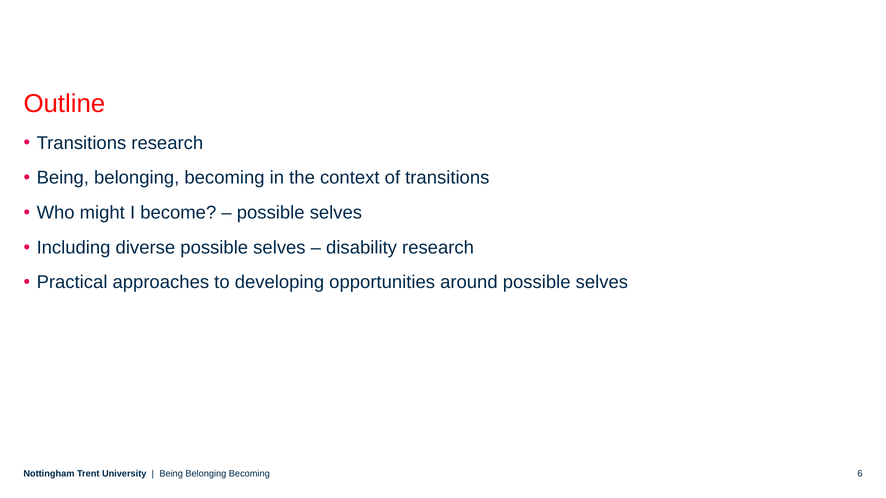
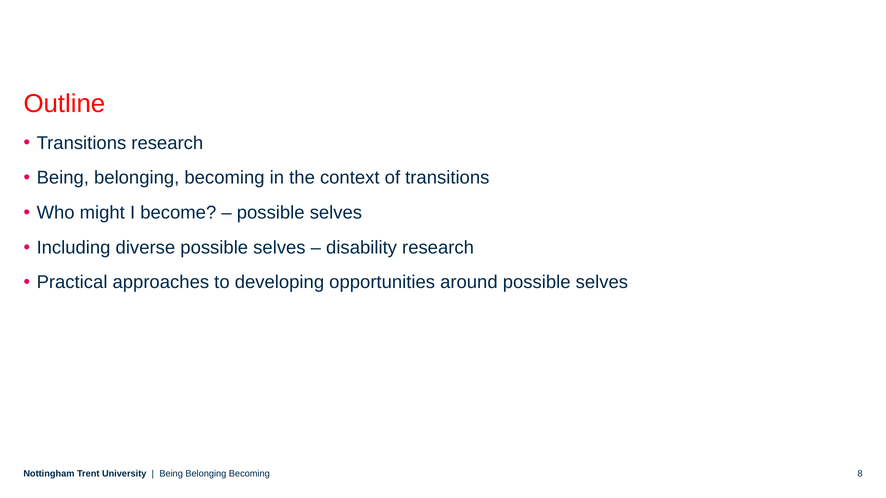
6: 6 -> 8 (860, 474)
